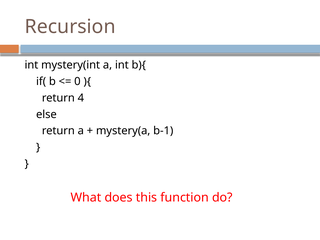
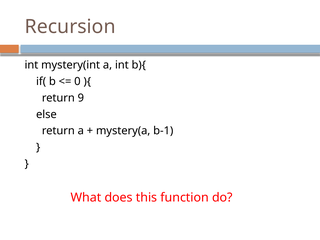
4: 4 -> 9 (81, 98)
